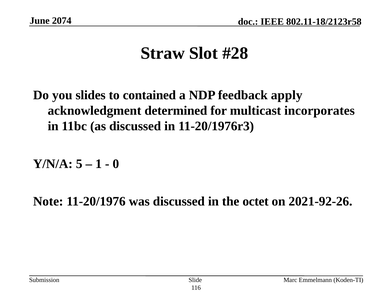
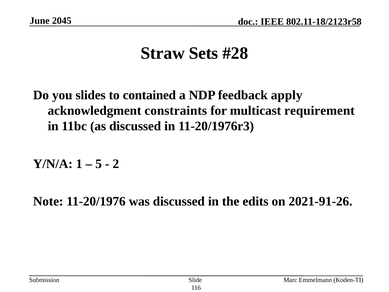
2074: 2074 -> 2045 (62, 21)
Slot: Slot -> Sets (204, 53)
determined: determined -> constraints (176, 110)
incorporates: incorporates -> requirement (319, 110)
5: 5 -> 1 (79, 164)
1: 1 -> 5 (99, 164)
0: 0 -> 2 (116, 164)
octet: octet -> edits (256, 201)
2021-92-26: 2021-92-26 -> 2021-91-26 (320, 201)
